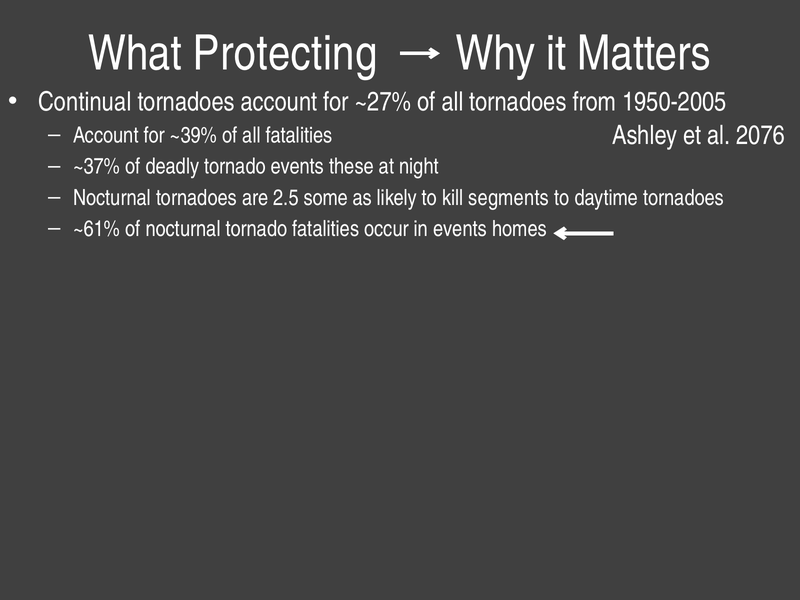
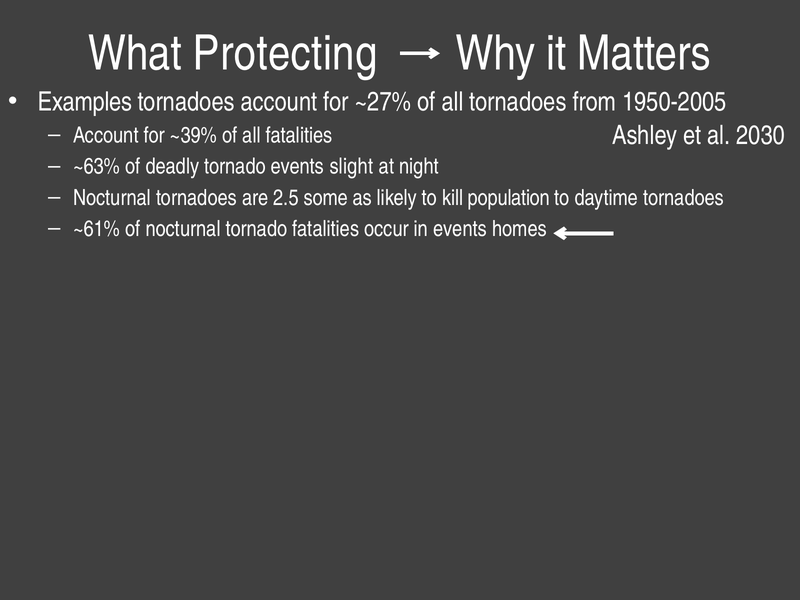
Continual: Continual -> Examples (85, 102)
2076: 2076 -> 2030 (761, 135)
~37%: ~37% -> ~63% (97, 167)
these: these -> slight (351, 167)
segments: segments -> population (509, 198)
